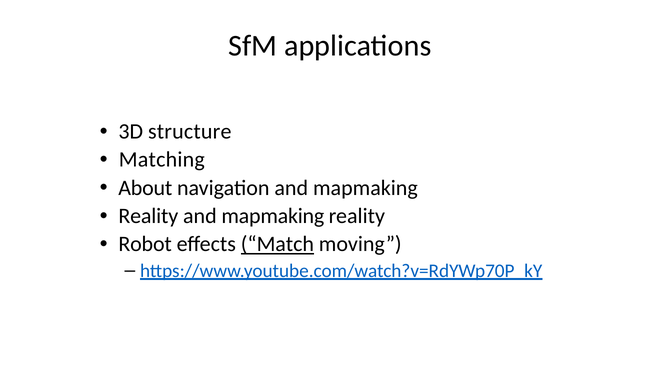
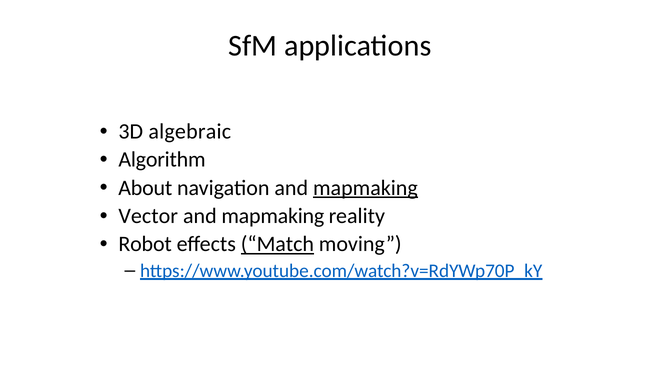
structure: structure -> algebraic (190, 132)
Matching: Matching -> Algorithm (162, 160)
mapmaking underline: none -> present (365, 188)
Reality: Reality -> Vector (148, 216)
